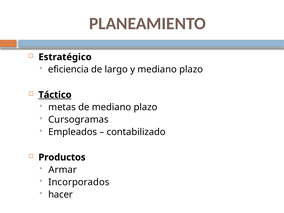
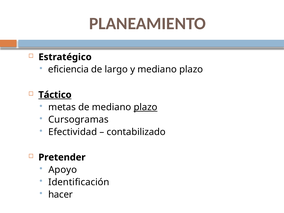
plazo underline: none -> present (146, 107)
Empleados: Empleados -> Efectividad (73, 132)
Productos: Productos -> Pretender (62, 157)
Armar: Armar -> Apoyo (63, 170)
Incorporados: Incorporados -> Identificación (79, 182)
